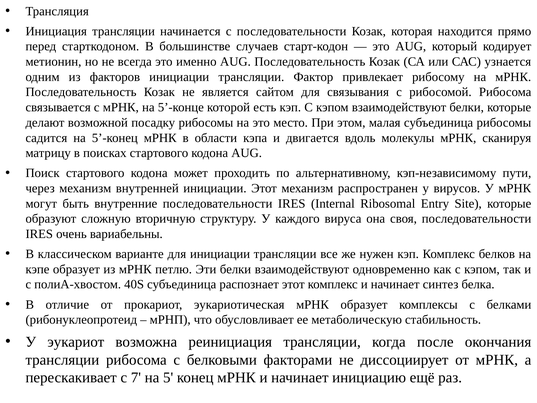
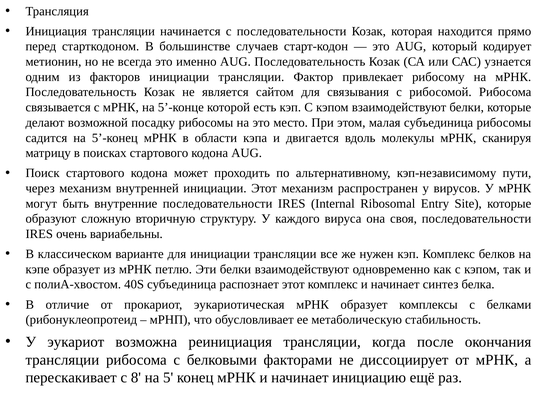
7: 7 -> 8 (136, 377)
